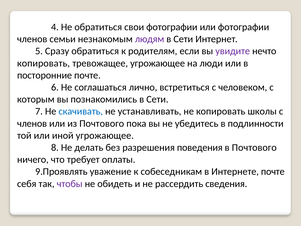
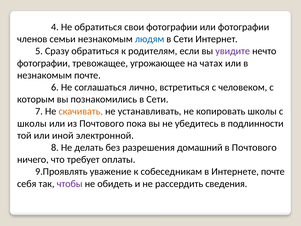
людям colour: purple -> blue (150, 39)
копировать: копировать -> фотографии (44, 63)
люди: люди -> чатах (211, 63)
посторонние: посторонние -> незнакомым (44, 75)
скачивать colour: blue -> orange (81, 111)
членов: членов -> школы (32, 123)
иной угрожающее: угрожающее -> электронной (105, 135)
поведения: поведения -> домашний (200, 147)
